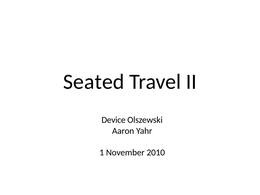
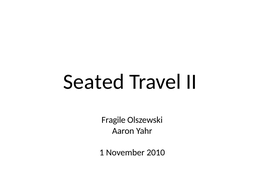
Device: Device -> Fragile (114, 120)
